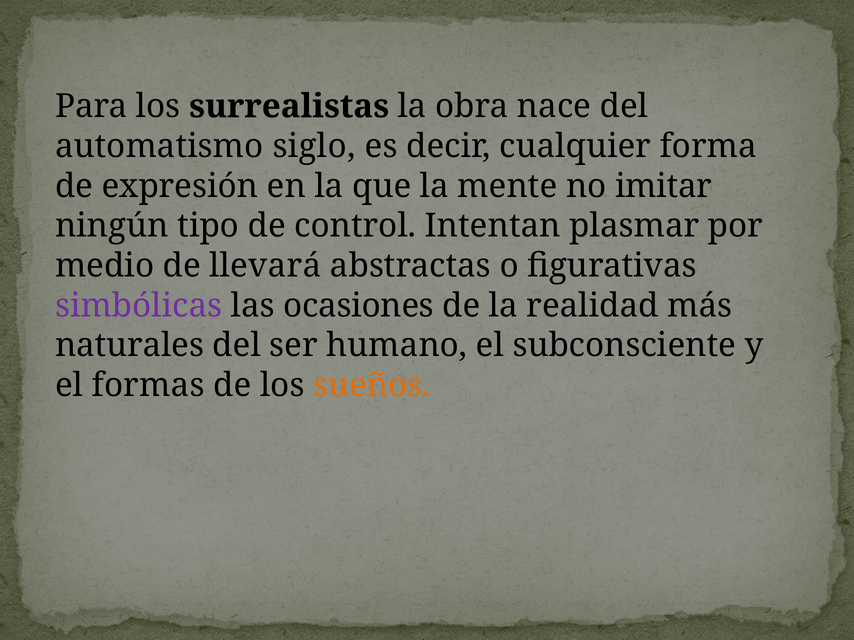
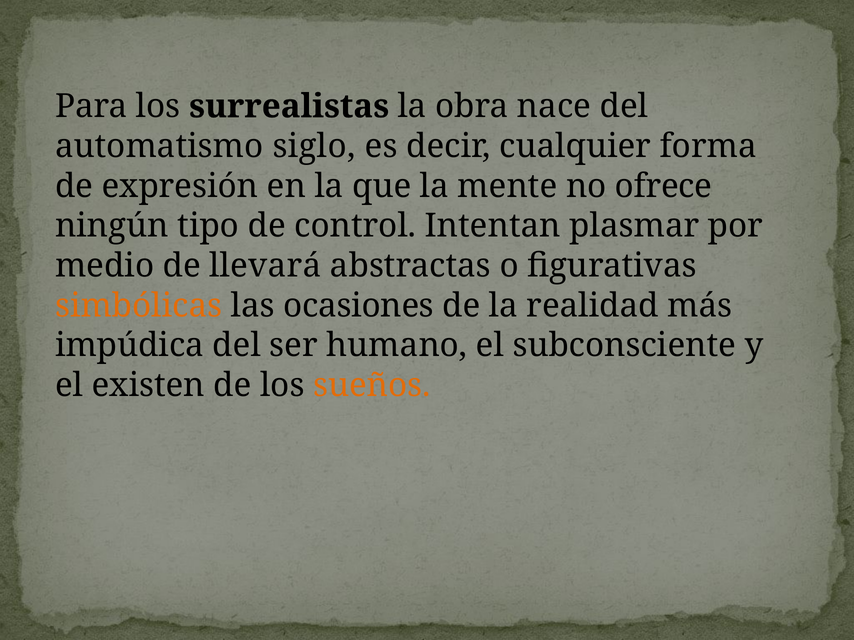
imitar: imitar -> ofrece (664, 186)
simbólicas colour: purple -> orange (139, 306)
naturales: naturales -> impúdica (130, 346)
formas: formas -> existen (148, 386)
